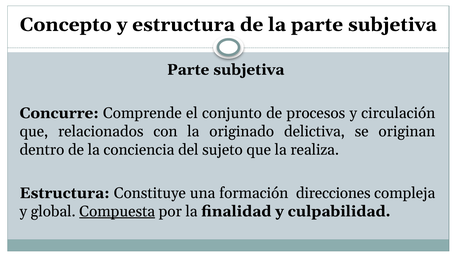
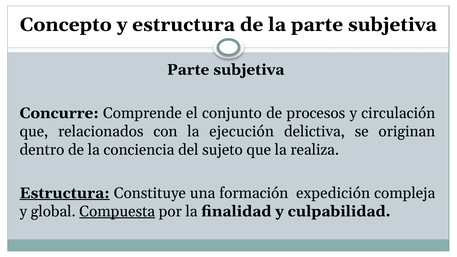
originado: originado -> ejecución (242, 131)
Estructura underline: none -> present (65, 193)
direcciones: direcciones -> expedición (333, 193)
